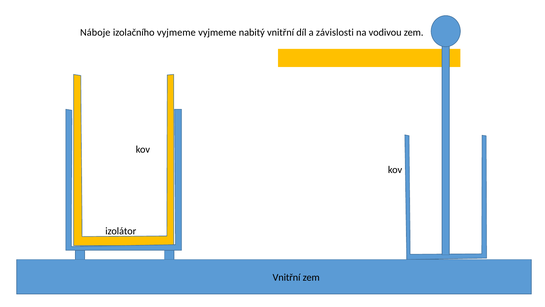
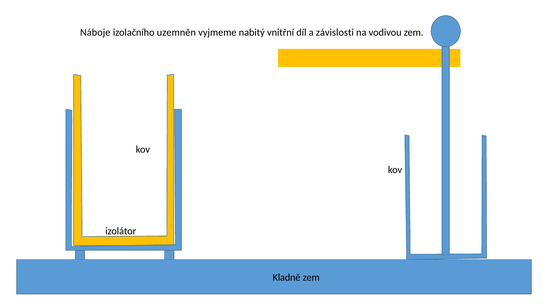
izolačního vyjmeme: vyjmeme -> uzemněn (176, 33)
Vnitřní: Vnitřní -> Kladně (287, 277)
